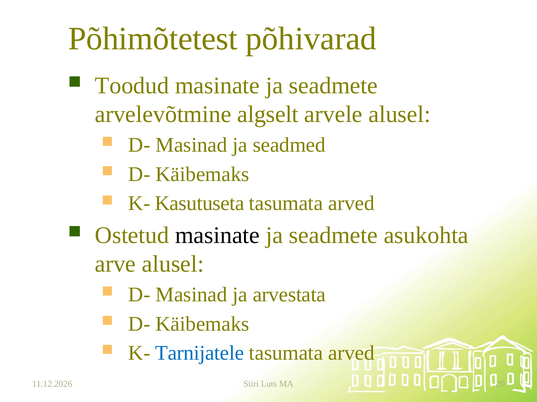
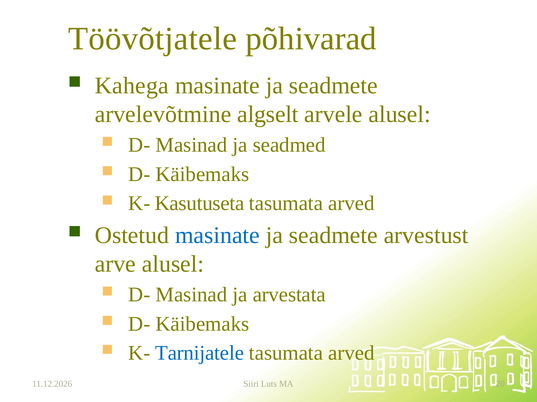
Põhimõtetest: Põhimõtetest -> Töövõtjatele (153, 39)
Toodud: Toodud -> Kahega (132, 86)
masinate colour: black -> blue (217, 236)
asukohta: asukohta -> arvestust (426, 236)
